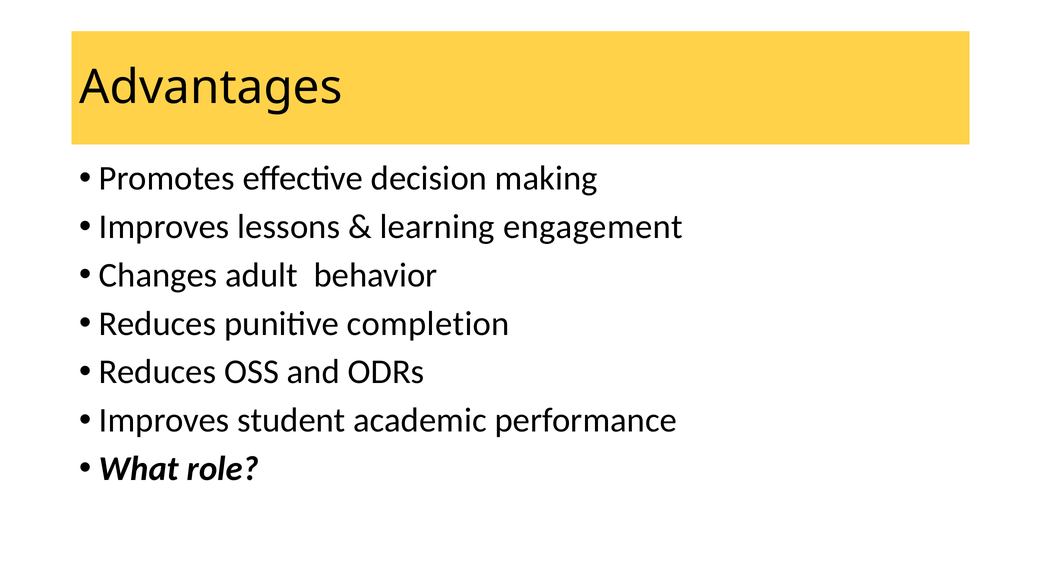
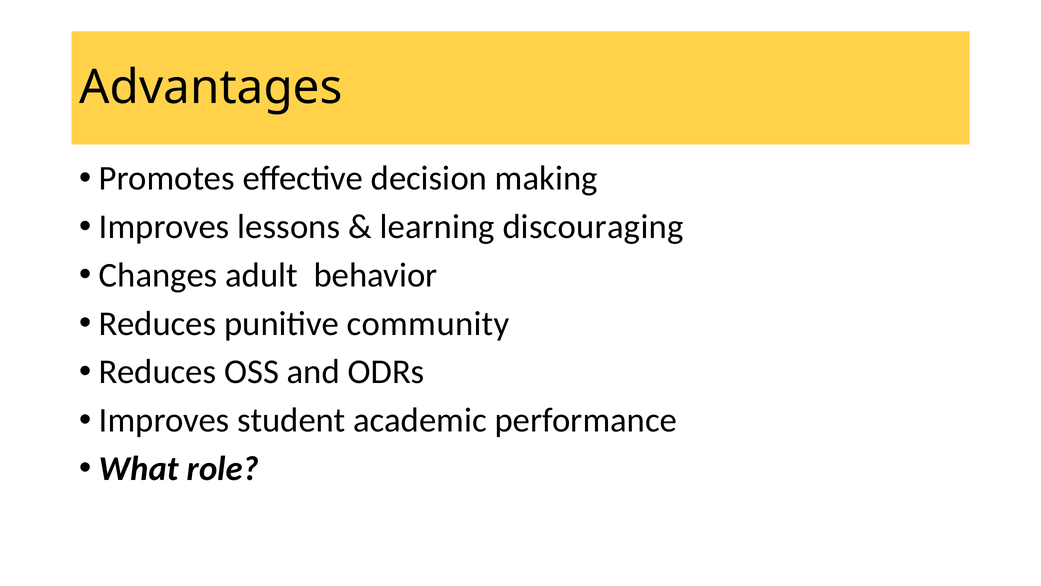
engagement: engagement -> discouraging (593, 227)
completion: completion -> community (428, 323)
